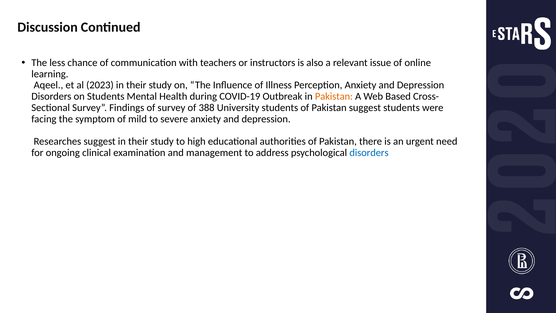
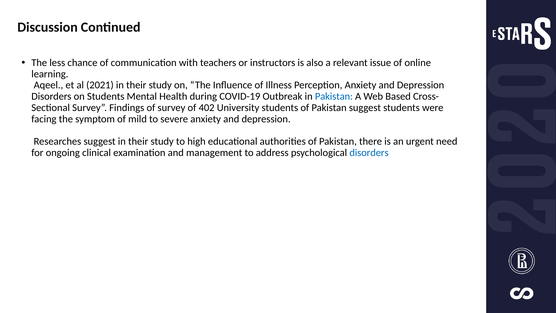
2023: 2023 -> 2021 (100, 85)
Pakistan colour: orange -> blue (334, 96)
388: 388 -> 402 (207, 108)
